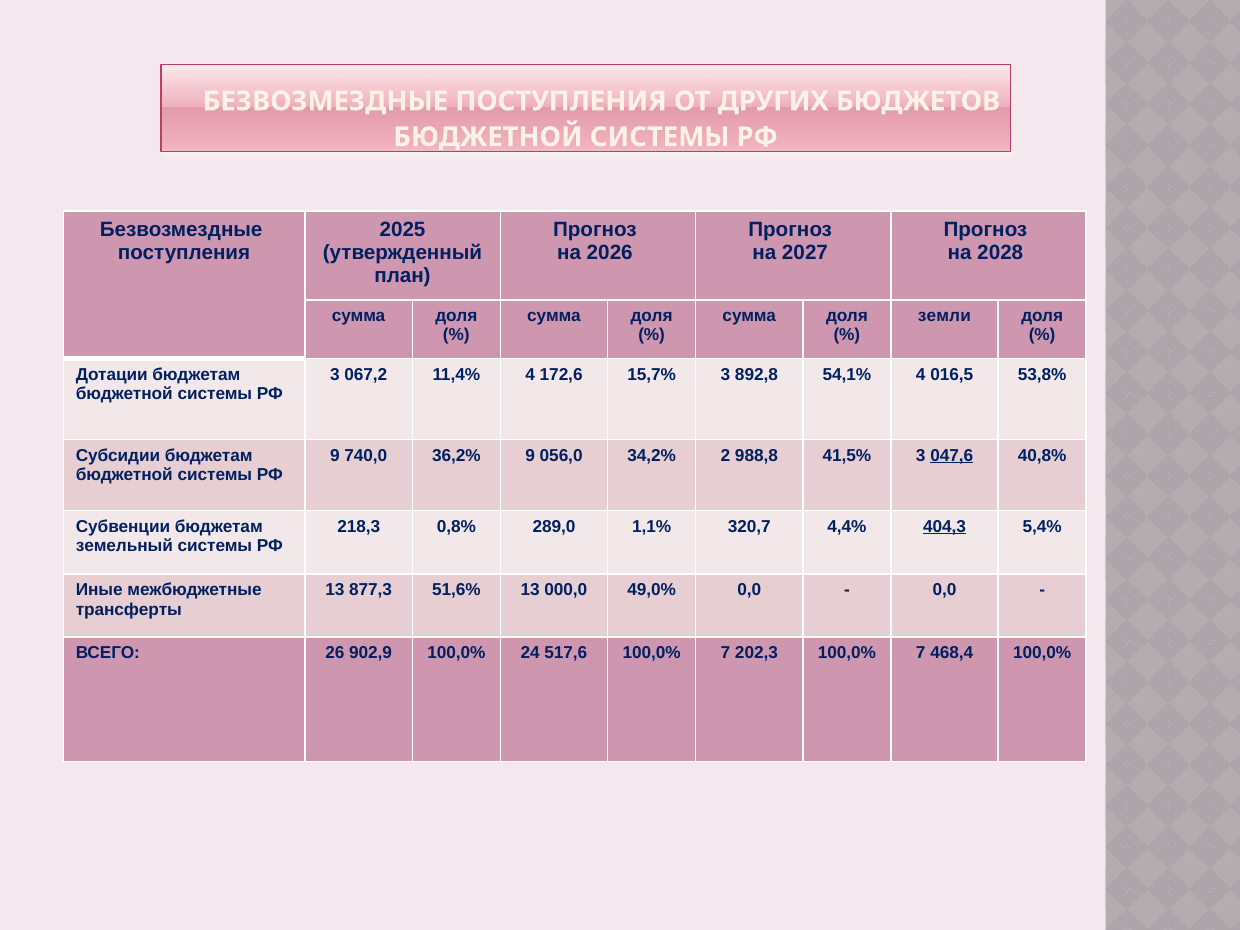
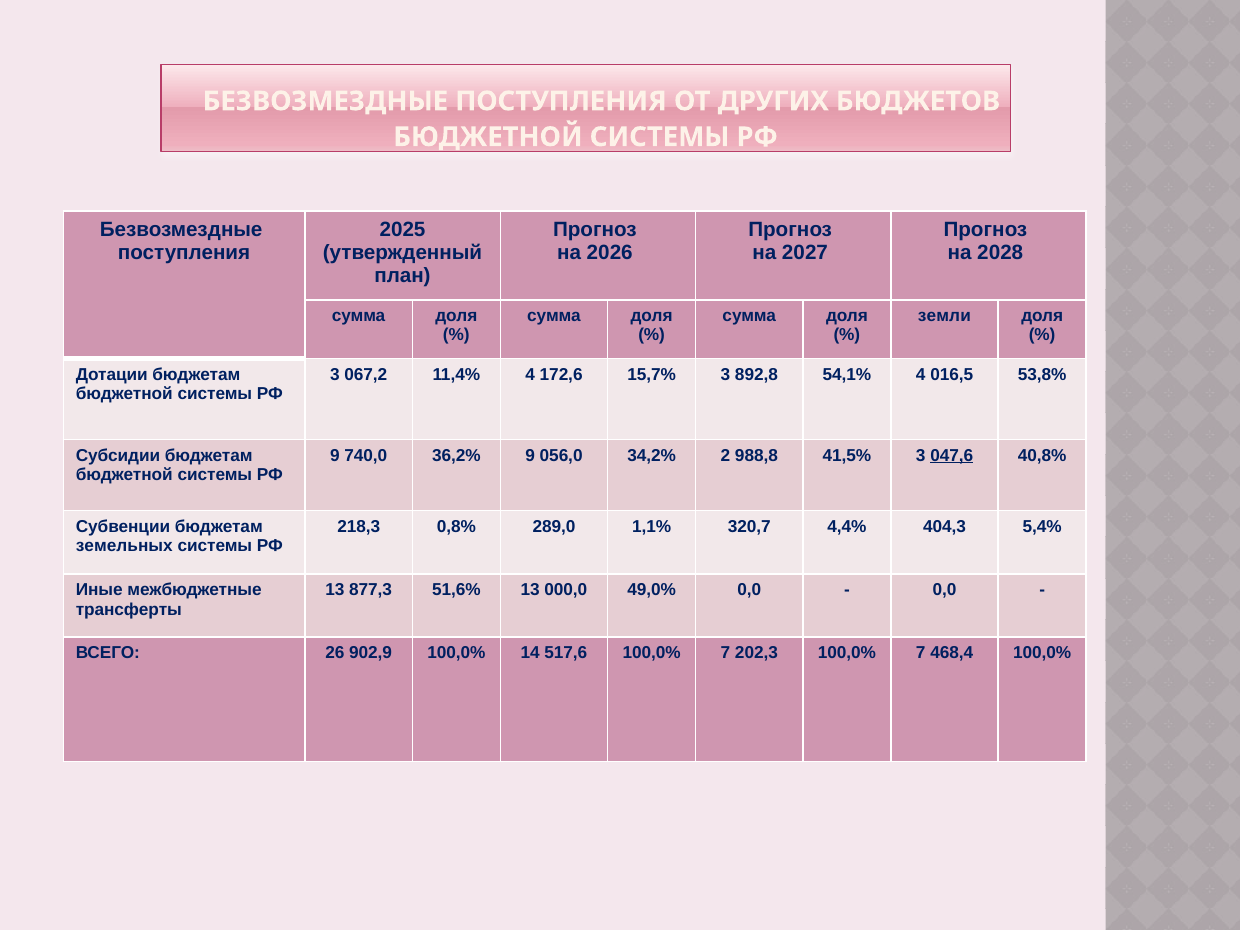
404,3 underline: present -> none (945, 526)
земельный: земельный -> земельных (124, 546)
24: 24 -> 14 (530, 653)
